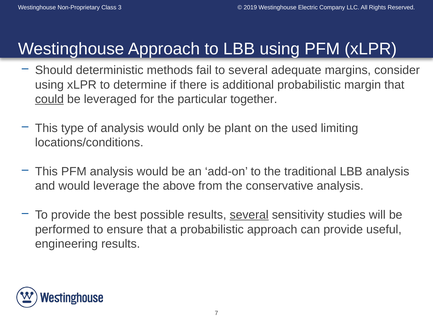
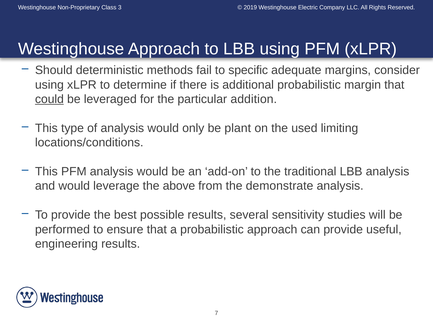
to several: several -> specific (248, 70)
together: together -> addition (254, 99)
conservative: conservative -> demonstrate (280, 186)
several underline: present -> none (249, 215)
